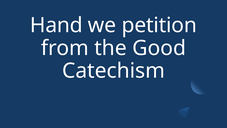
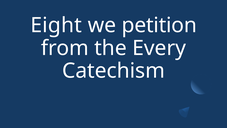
Hand: Hand -> Eight (56, 25)
Good: Good -> Every (159, 48)
